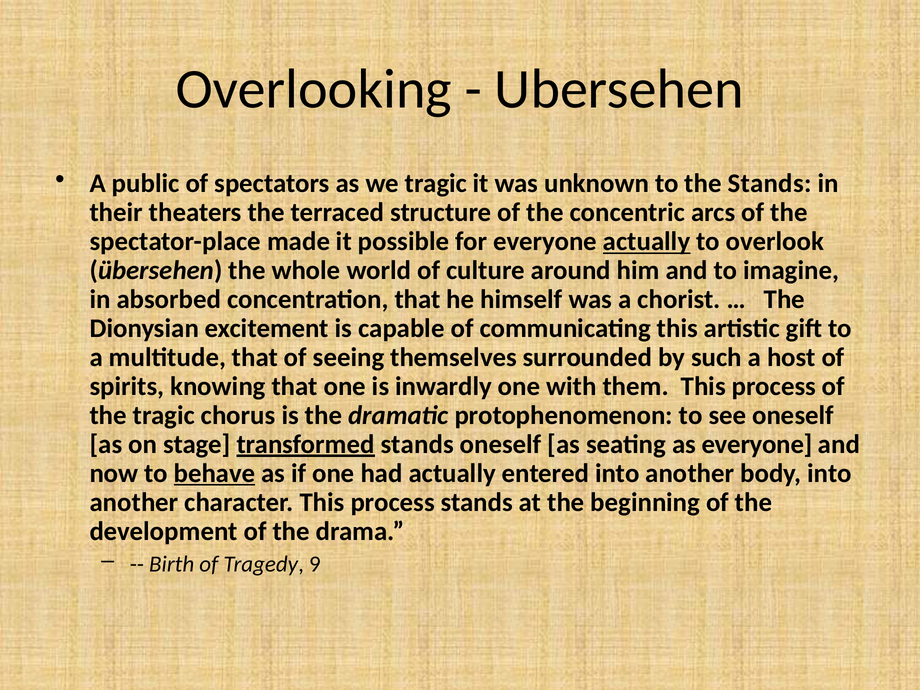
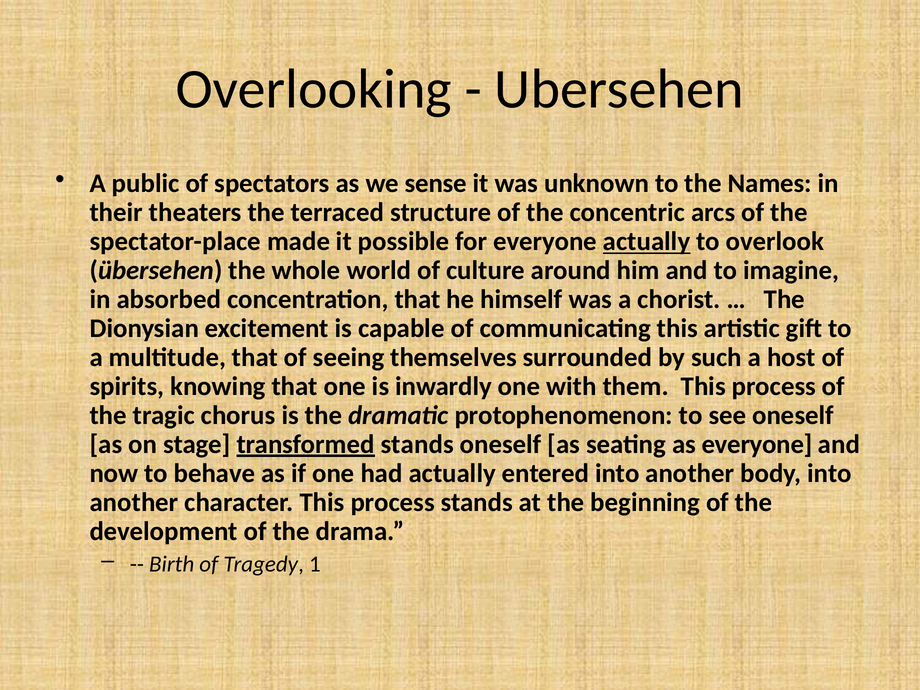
we tragic: tragic -> sense (436, 184)
the Stands: Stands -> Names (770, 184)
behave underline: present -> none (215, 473)
9: 9 -> 1 (315, 564)
